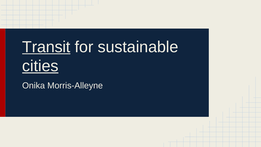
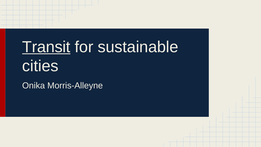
cities underline: present -> none (40, 66)
